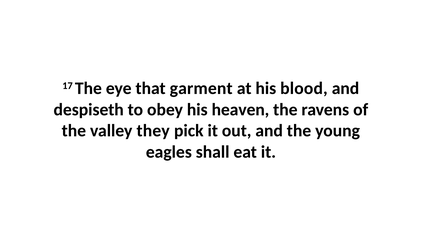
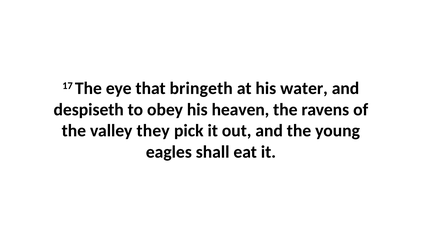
garment: garment -> bringeth (201, 88)
blood: blood -> water (304, 88)
